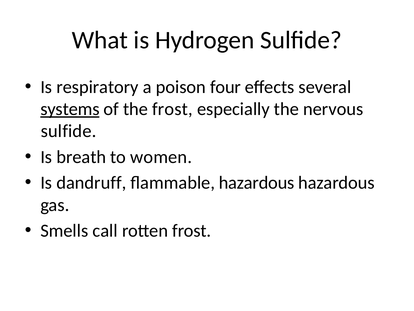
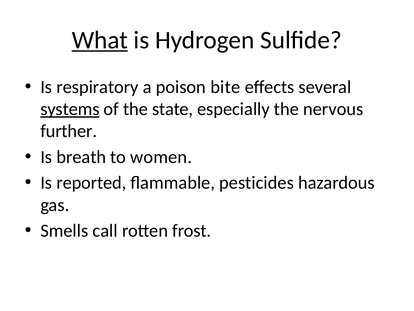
What underline: none -> present (100, 40)
four: four -> bite (225, 87)
the frost: frost -> state (173, 109)
sulfide: sulfide -> further (69, 131)
dandruff: dandruff -> reported (91, 183)
flammable hazardous: hazardous -> pesticides (257, 183)
